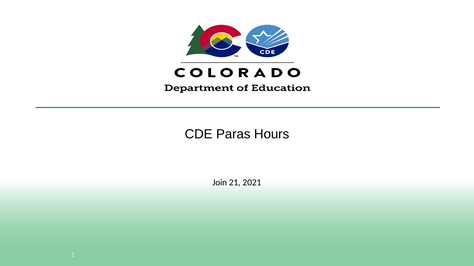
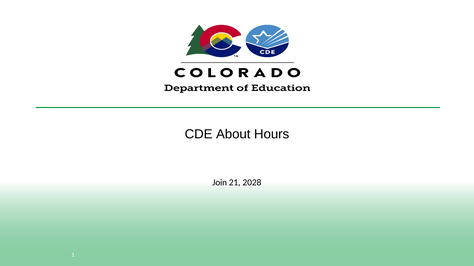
Paras: Paras -> About (233, 135)
2021: 2021 -> 2028 (252, 183)
